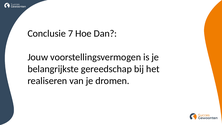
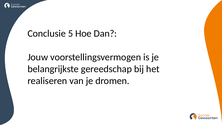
7: 7 -> 5 (71, 33)
